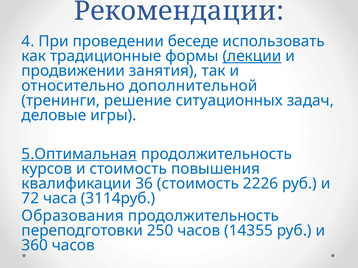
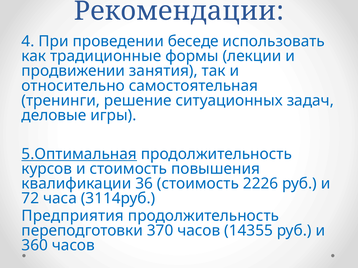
лекции underline: present -> none (252, 56)
дополнительной: дополнительной -> самостоятельная (193, 86)
Образования: Образования -> Предприятия (73, 216)
250: 250 -> 370 (160, 231)
